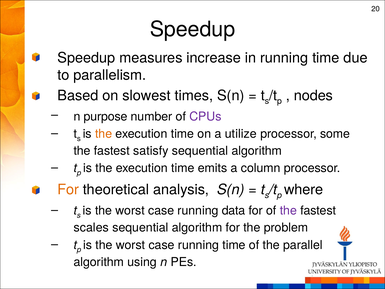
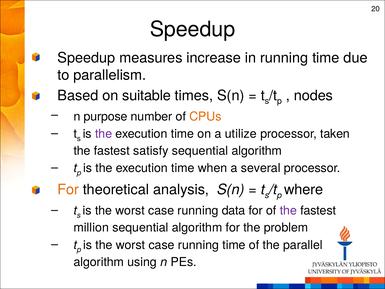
slowest: slowest -> suitable (147, 95)
CPUs colour: purple -> orange (205, 116)
the colour: orange -> purple (104, 134)
some: some -> taken (335, 134)
emits: emits -> when (213, 168)
column: column -> several (261, 168)
scales: scales -> million (91, 227)
